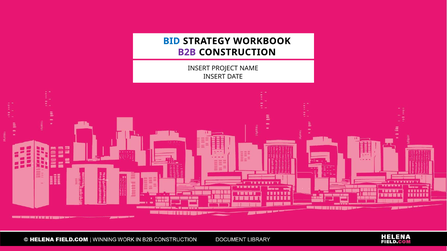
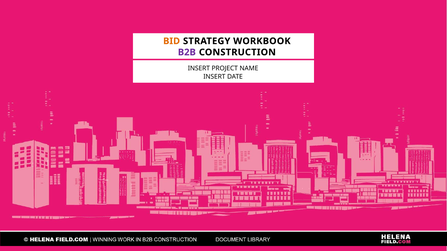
BID colour: blue -> orange (172, 41)
